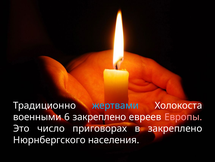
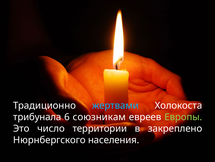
военными: военными -> трибунала (37, 117)
6 закреплено: закреплено -> союзникам (99, 117)
Европы colour: pink -> light green (183, 117)
приговорах: приговорах -> территории (100, 128)
